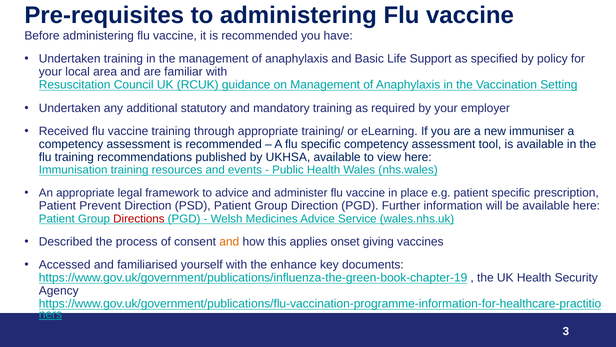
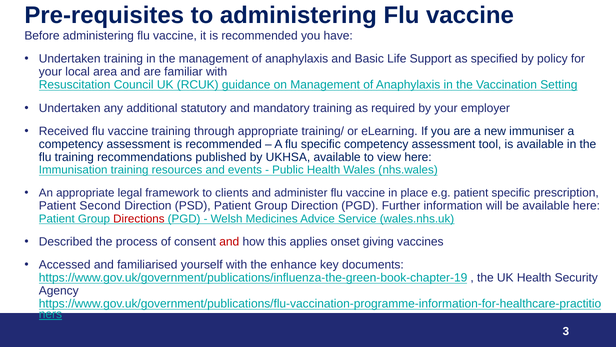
to advice: advice -> clients (232, 193)
Prevent: Prevent -> Second (100, 206)
and colour: orange -> red (229, 241)
